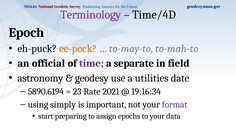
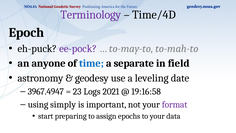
ee-pock colour: orange -> purple (78, 49)
official: official -> anyone (49, 63)
time colour: purple -> blue (91, 63)
utilities: utilities -> leveling (152, 78)
5890.6194: 5890.6194 -> 3967.4947 (46, 91)
Rate: Rate -> Logs (92, 91)
19:16:34: 19:16:34 -> 19:16:58 (146, 91)
